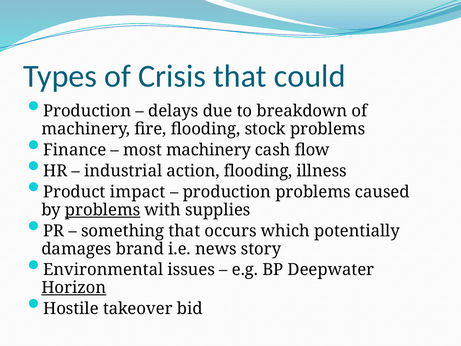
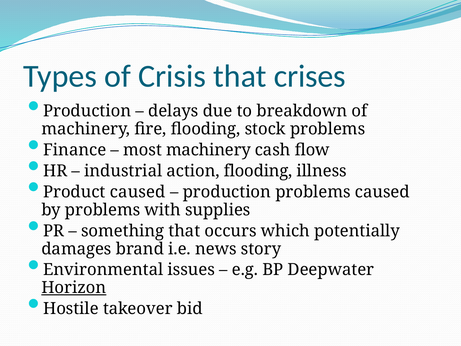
could: could -> crises (310, 76)
Product impact: impact -> caused (138, 192)
problems underline: present -> none (103, 210)
